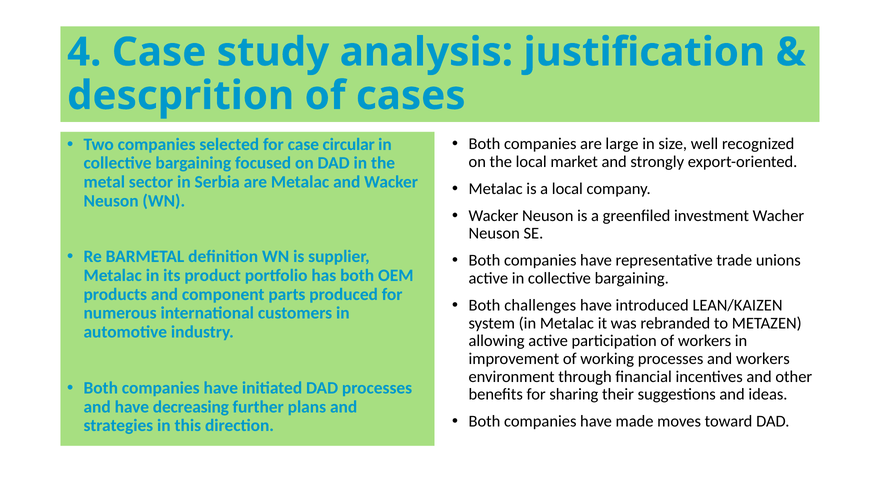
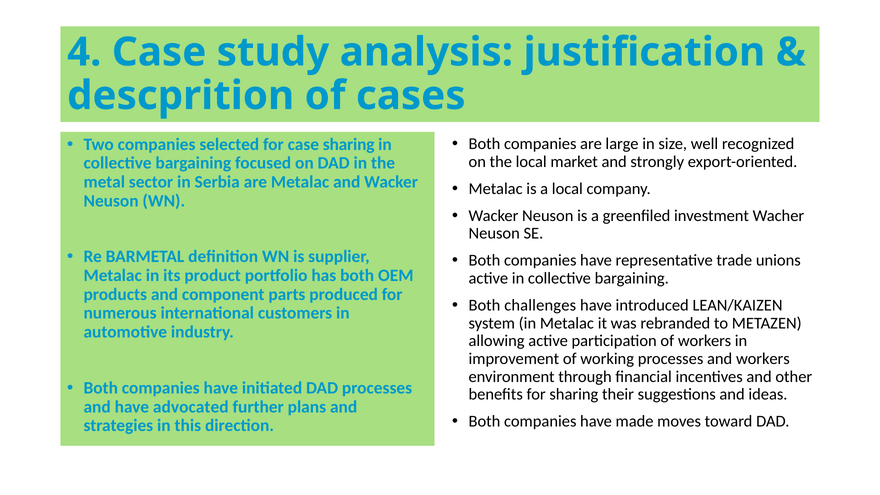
case circular: circular -> sharing (349, 144)
decreasing: decreasing -> advocated (191, 407)
